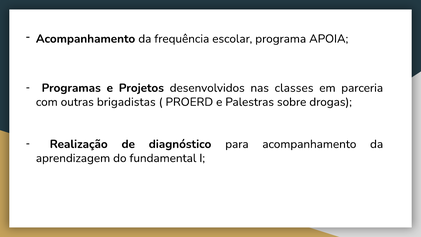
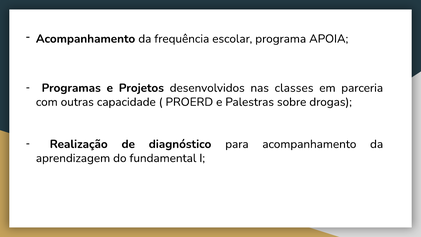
brigadistas: brigadistas -> capacidade (126, 102)
